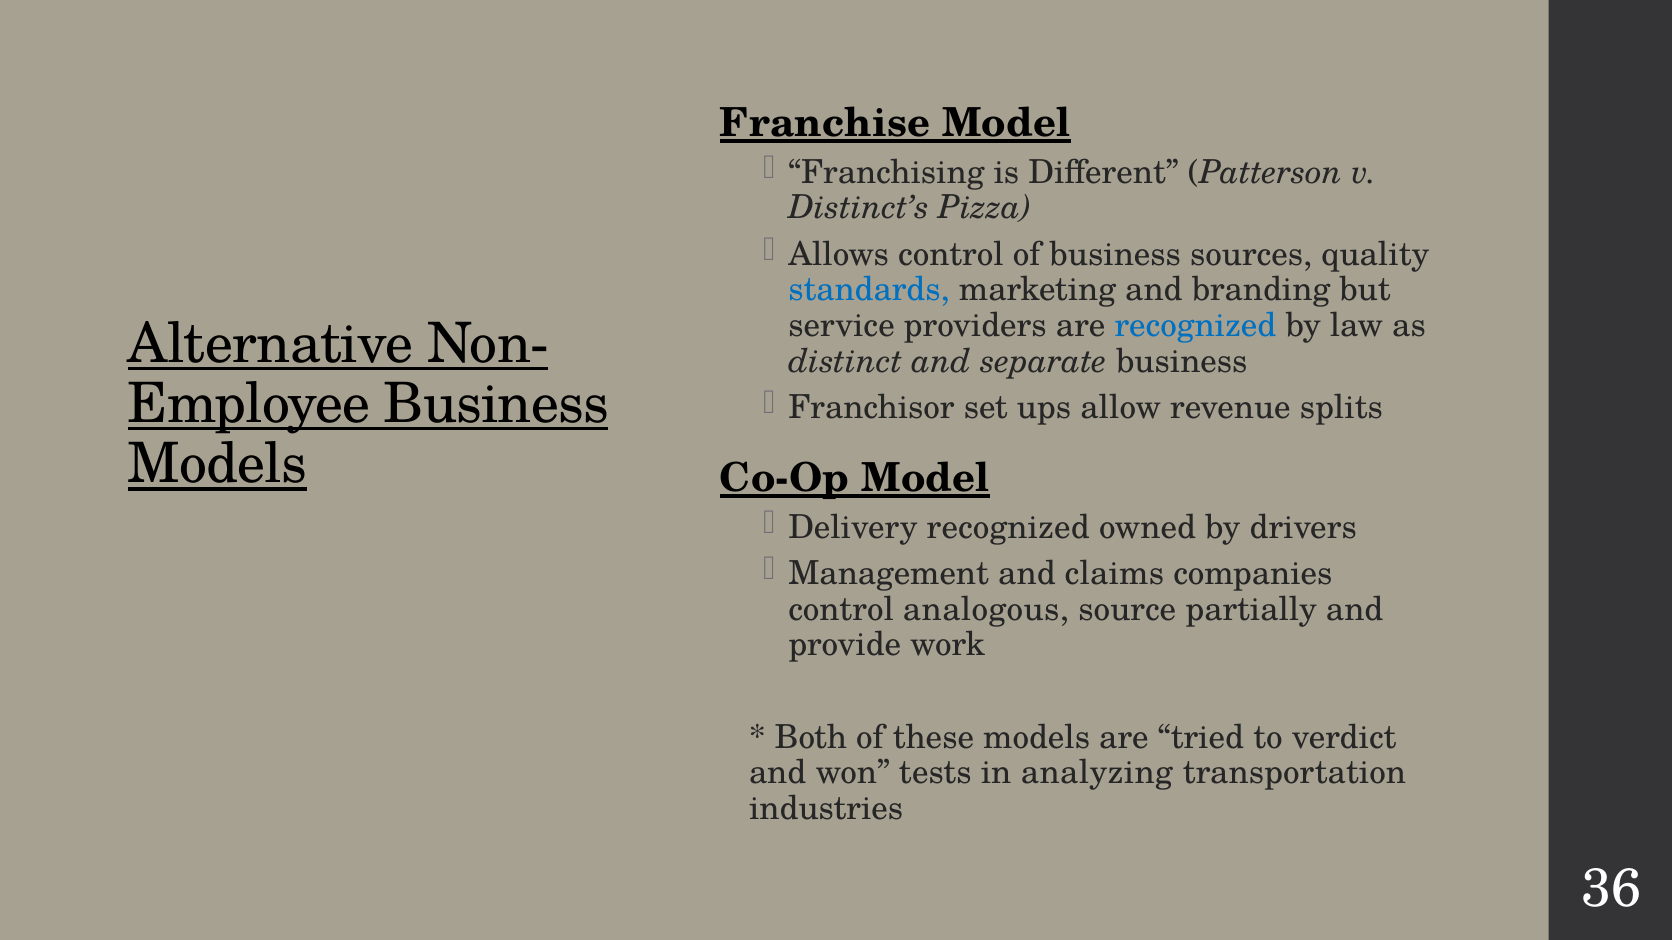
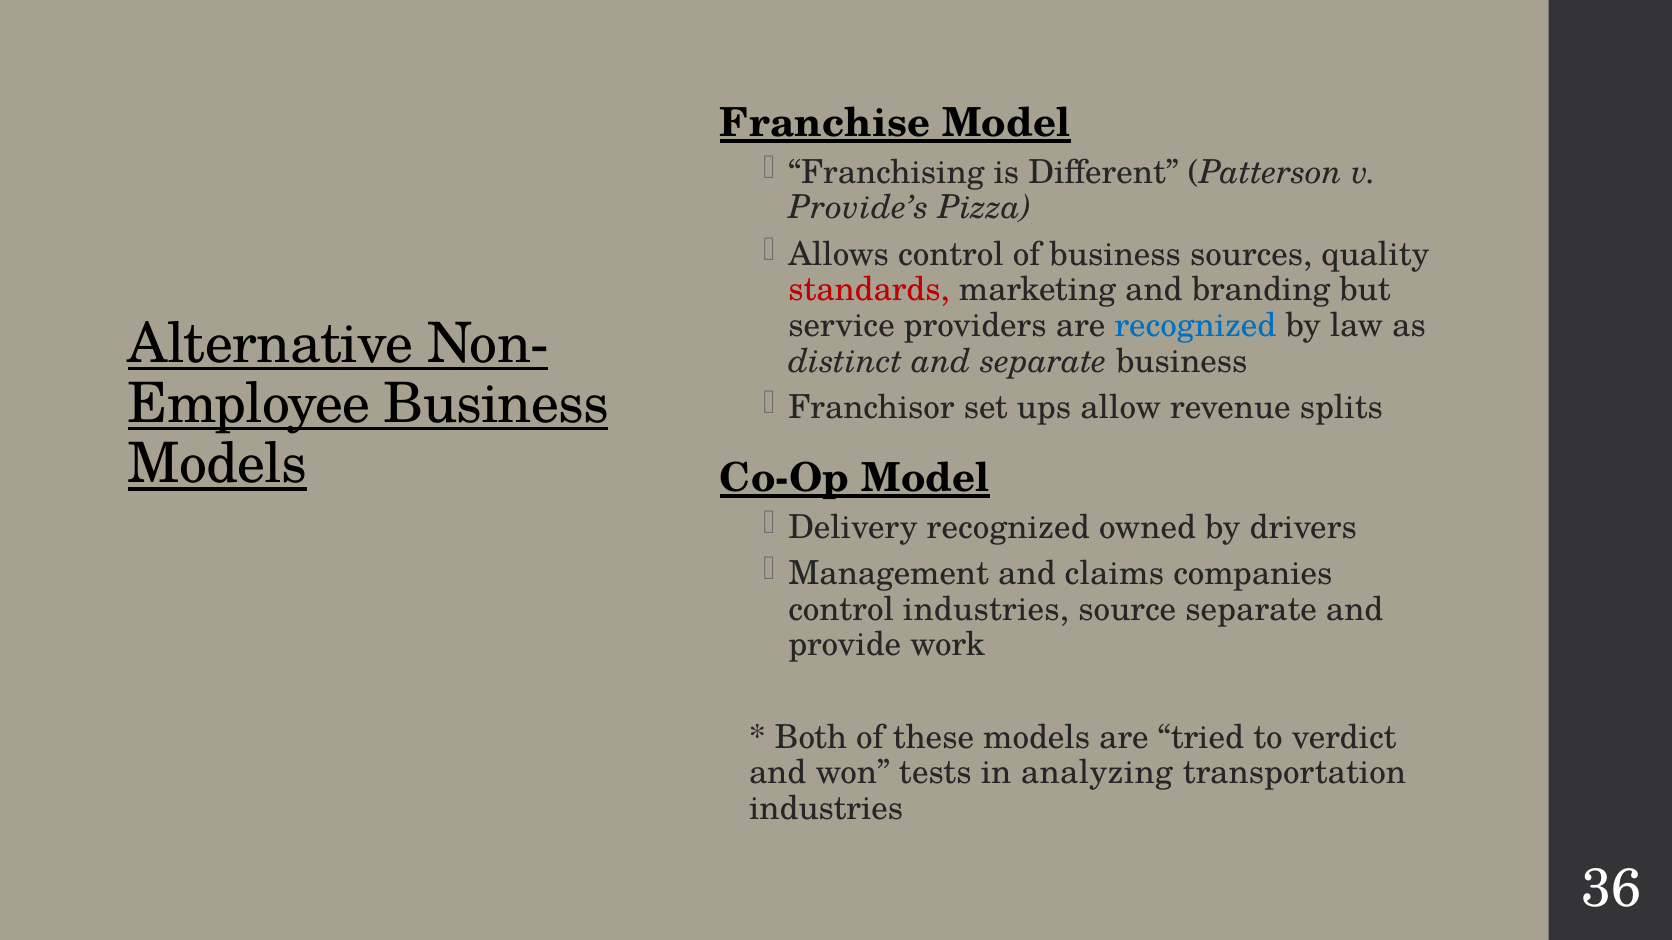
Distinct’s: Distinct’s -> Provide’s (858, 208)
standards colour: blue -> red (869, 290)
control analogous: analogous -> industries (986, 609)
source partially: partially -> separate (1251, 609)
